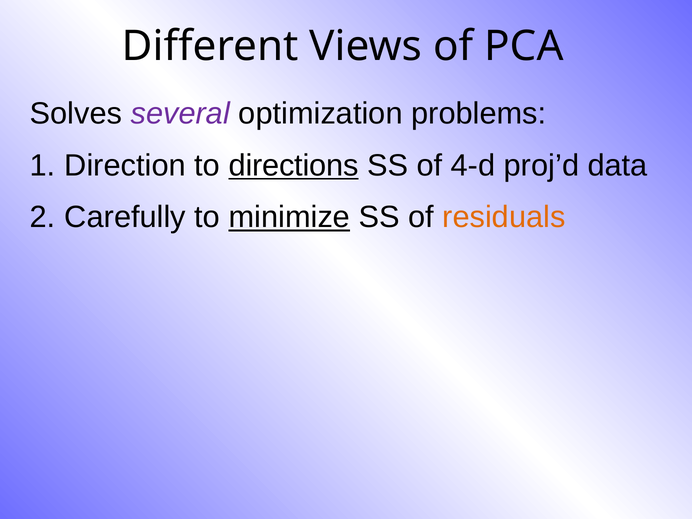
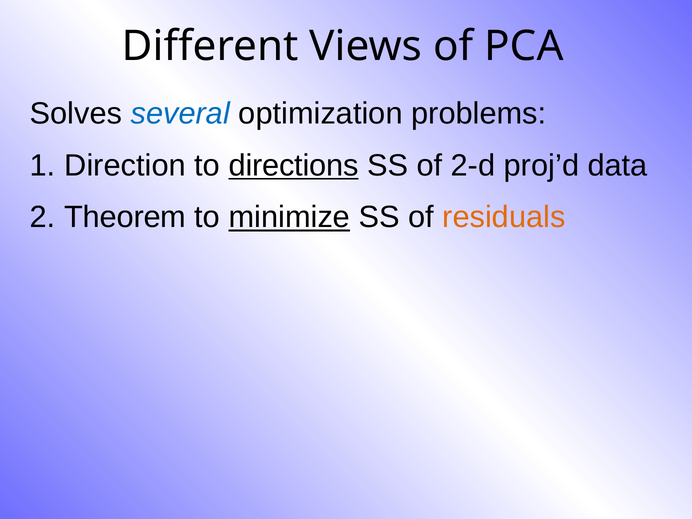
several colour: purple -> blue (180, 114)
4-d: 4-d -> 2-d (473, 165)
Carefully: Carefully -> Theorem (125, 217)
